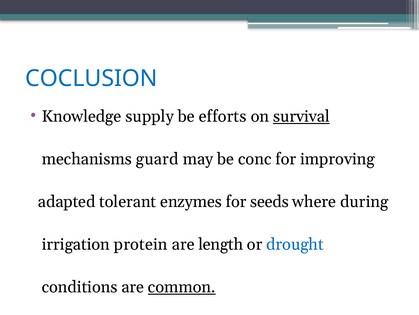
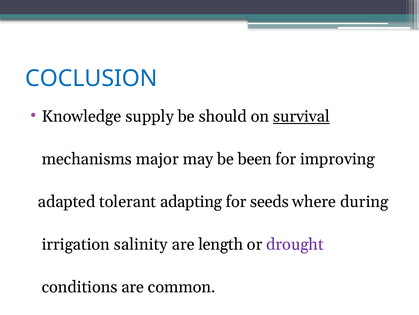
efforts: efforts -> should (223, 116)
guard: guard -> major (157, 159)
conc: conc -> been (255, 159)
enzymes: enzymes -> adapting (191, 201)
protein: protein -> salinity (141, 244)
drought colour: blue -> purple (295, 244)
common underline: present -> none (182, 287)
